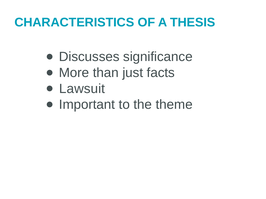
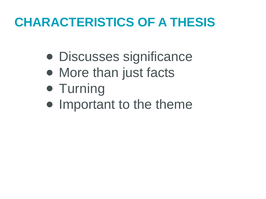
Lawsuit: Lawsuit -> Turning (82, 89)
